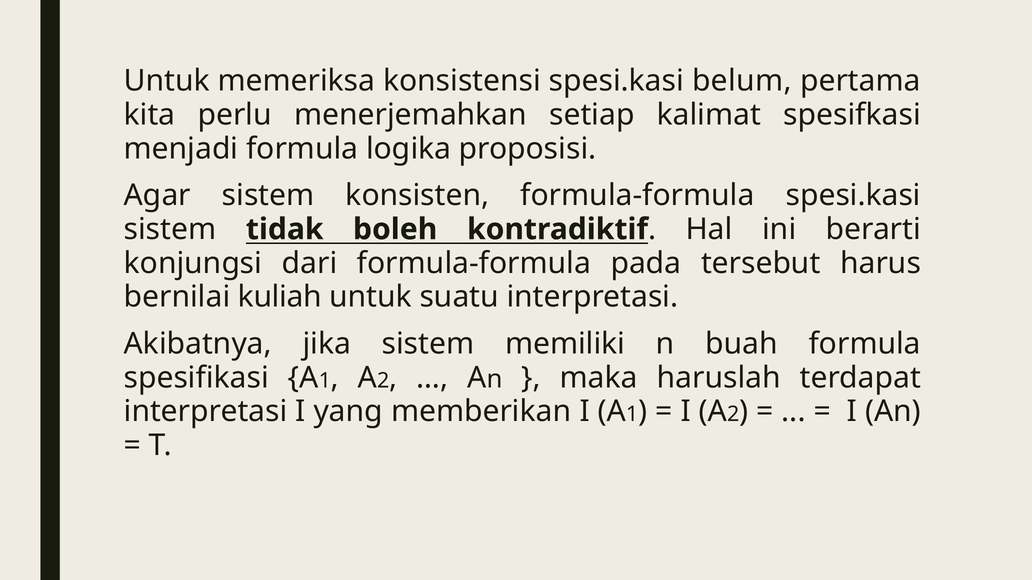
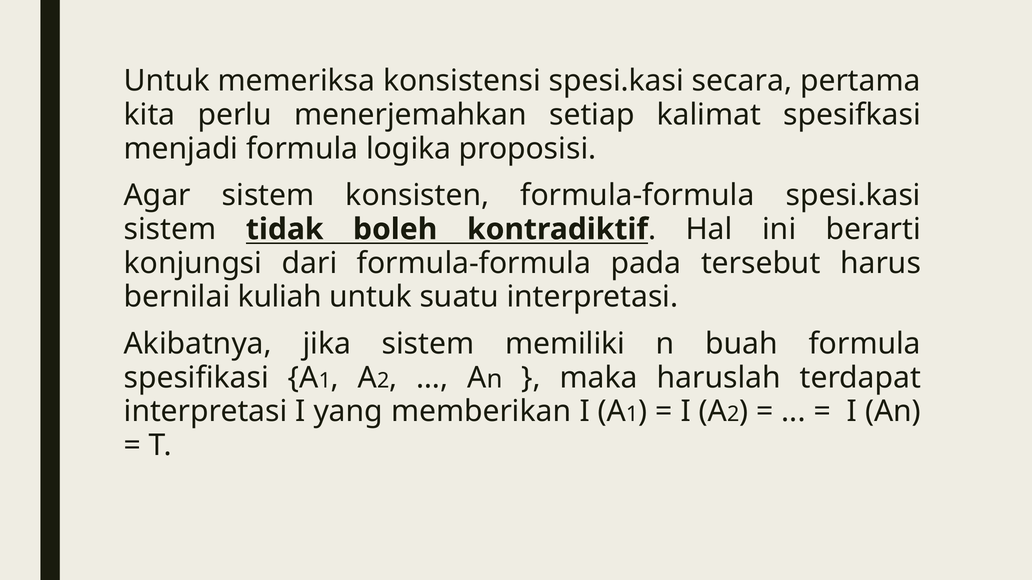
belum: belum -> secara (742, 81)
